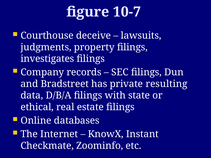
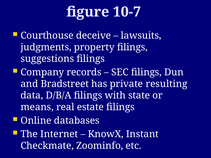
investigates: investigates -> suggestions (47, 59)
ethical: ethical -> means (37, 107)
